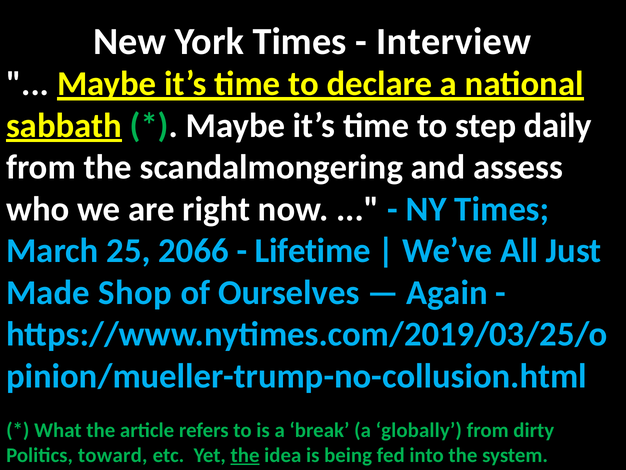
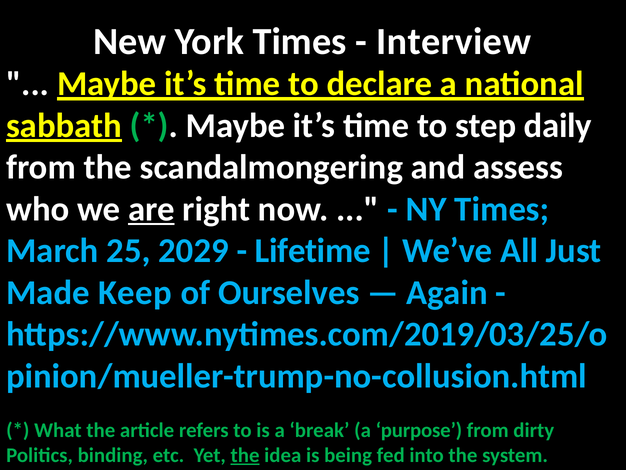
are underline: none -> present (151, 209)
2066: 2066 -> 2029 (194, 251)
Shop: Shop -> Keep (135, 292)
globally: globally -> purpose (419, 430)
toward: toward -> binding (113, 455)
